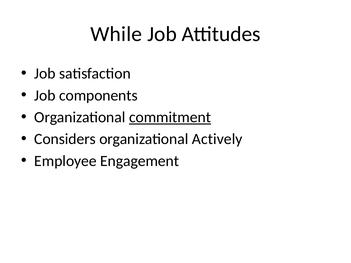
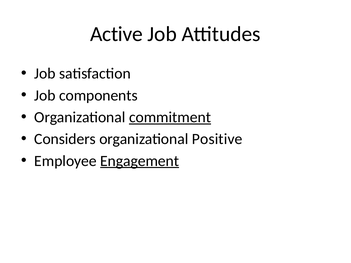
While: While -> Active (116, 34)
Actively: Actively -> Positive (217, 139)
Engagement underline: none -> present (140, 161)
